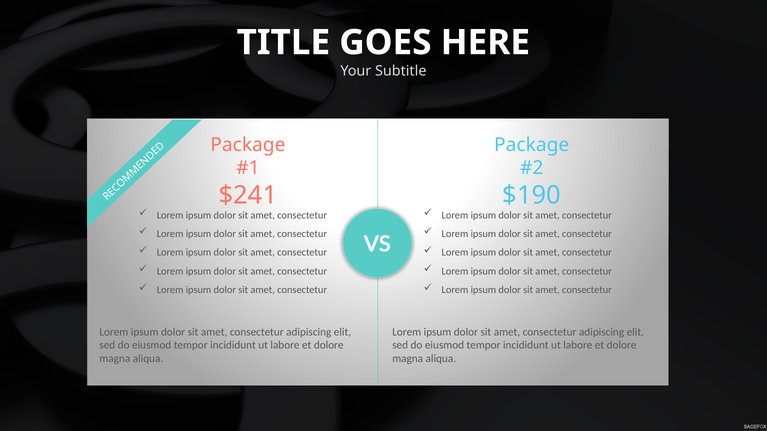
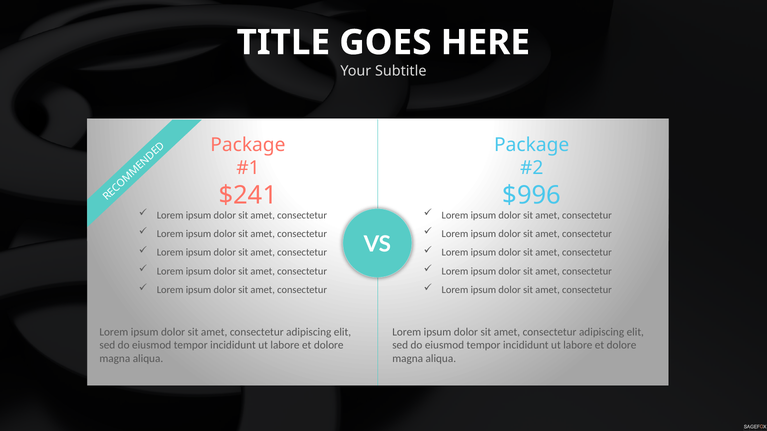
$190: $190 -> $996 (532, 196)
